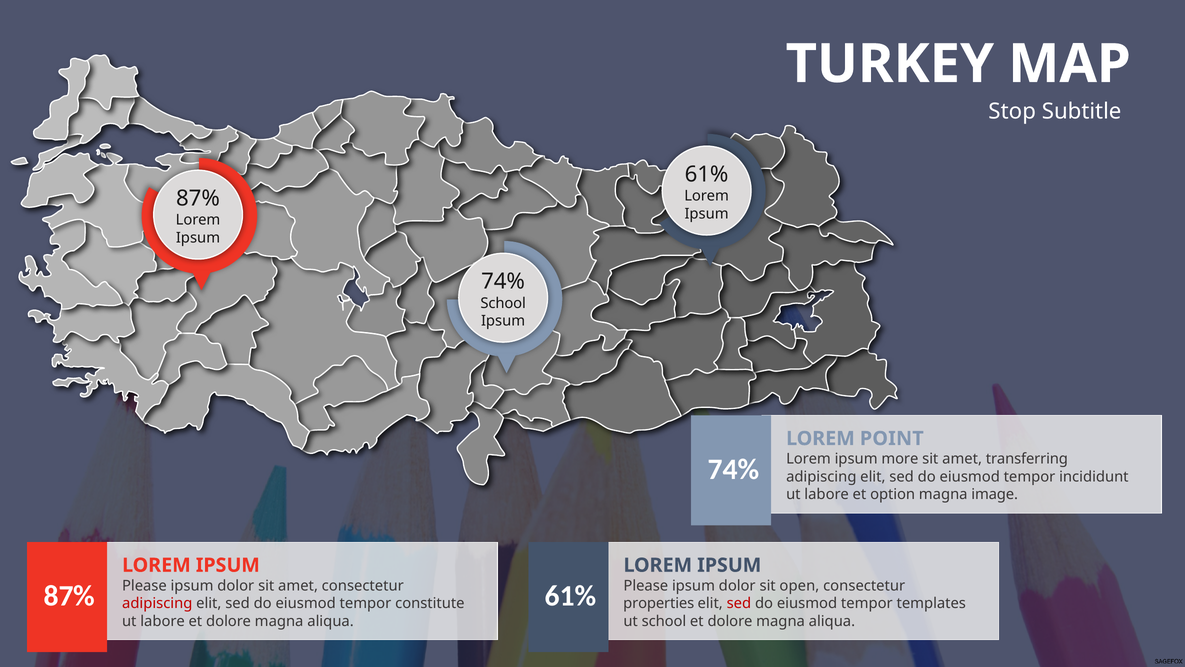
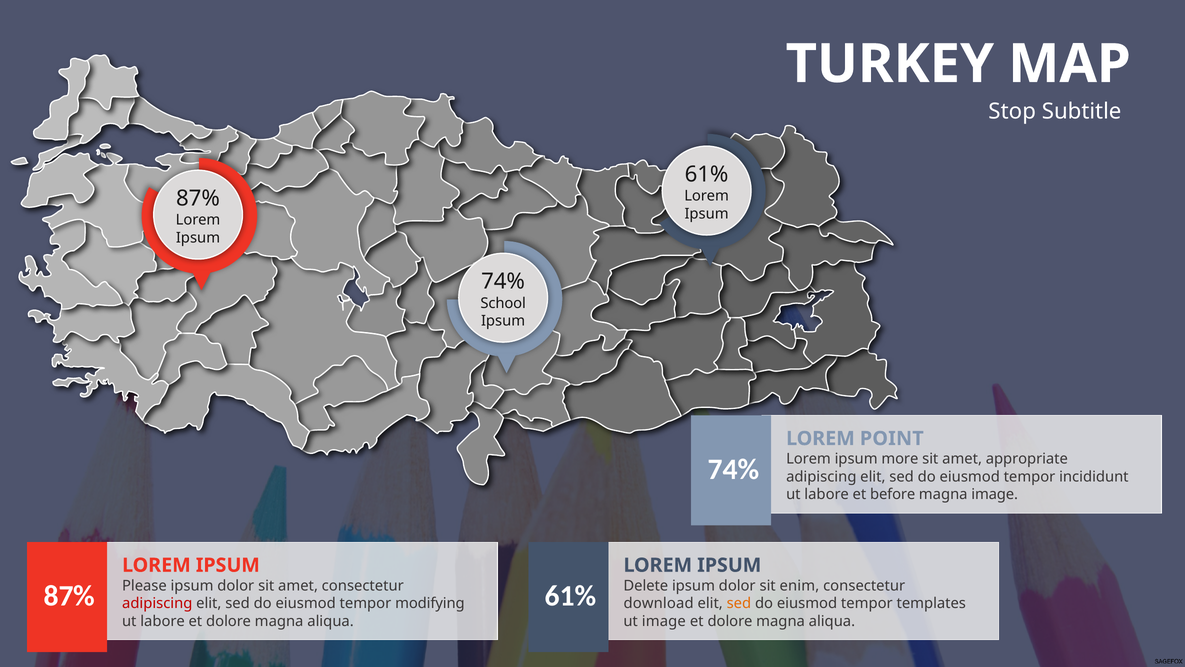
transferring: transferring -> appropriate (1027, 459)
option: option -> before (893, 494)
Please: Please -> Delete (646, 585)
open: open -> enim (799, 585)
constitute: constitute -> modifying (430, 603)
properties: properties -> download (659, 603)
sed colour: red -> orange (739, 603)
ut school: school -> image (664, 621)
